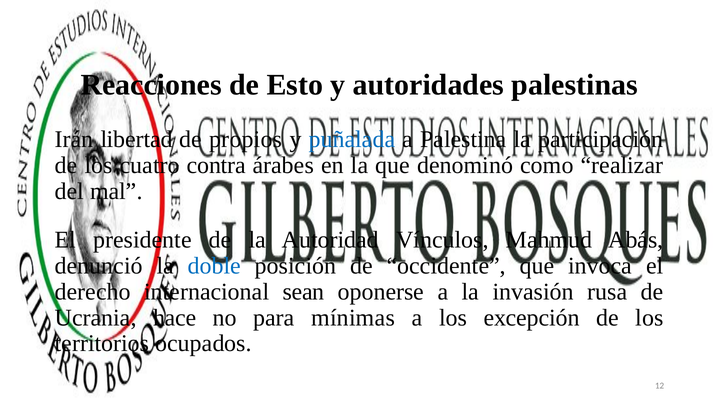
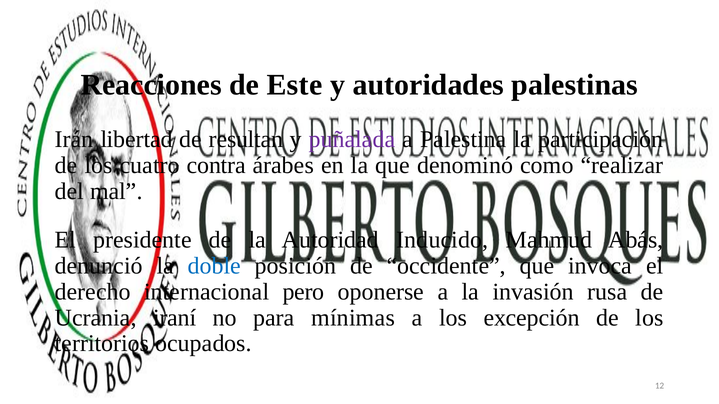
Esto: Esto -> Este (295, 85)
propios: propios -> resultan (246, 140)
puñalada colour: blue -> purple (352, 140)
Vínculos: Vínculos -> Inducido (442, 240)
sean: sean -> pero (304, 292)
hace: hace -> iraní (175, 318)
